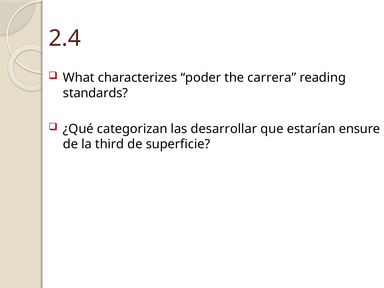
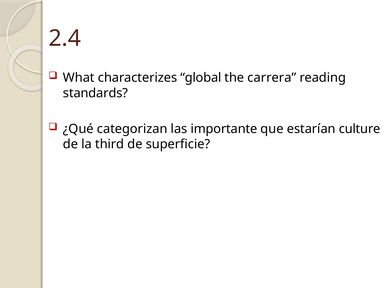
poder: poder -> global (201, 78)
desarrollar: desarrollar -> importante (224, 129)
ensure: ensure -> culture (360, 129)
